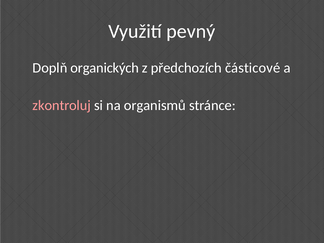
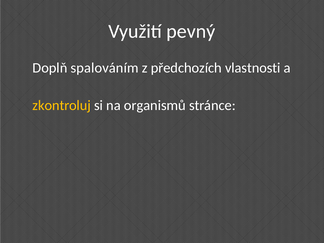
organických: organických -> spalováním (105, 68)
částicové: částicové -> vlastnosti (253, 68)
zkontroluj colour: pink -> yellow (62, 105)
